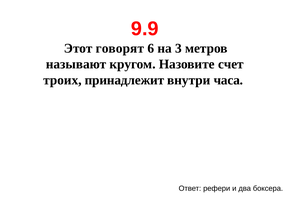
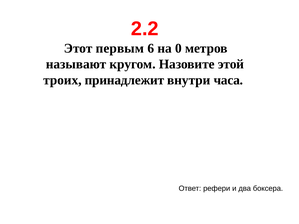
9.9: 9.9 -> 2.2 (145, 29)
говорят: говорят -> первым (120, 48)
3: 3 -> 0 (178, 48)
счет: счет -> этой (231, 64)
